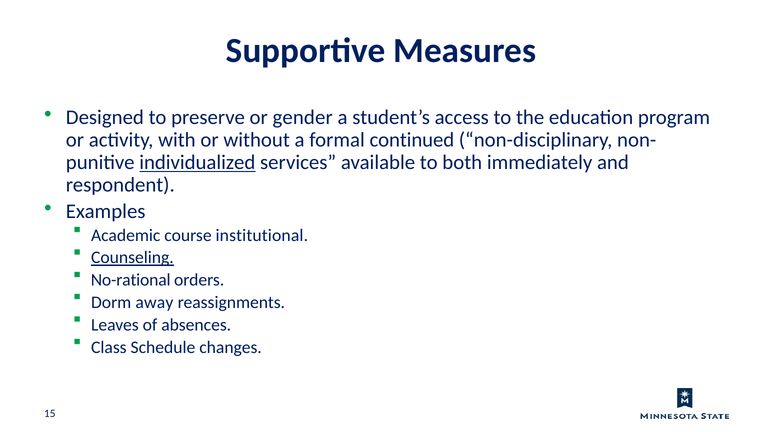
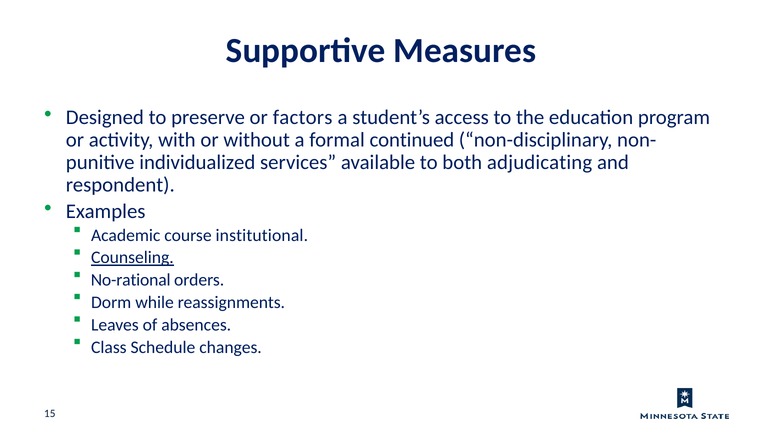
gender: gender -> factors (303, 118)
individualized underline: present -> none (197, 163)
immediately: immediately -> adjudicating (540, 163)
away: away -> while (155, 303)
